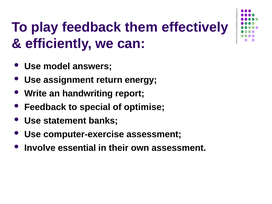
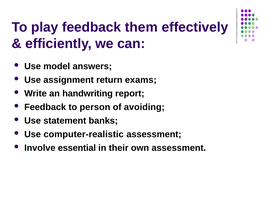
energy: energy -> exams (141, 80)
special: special -> person (95, 107)
optimise: optimise -> avoiding (144, 107)
computer-exercise: computer-exercise -> computer-realistic (84, 134)
